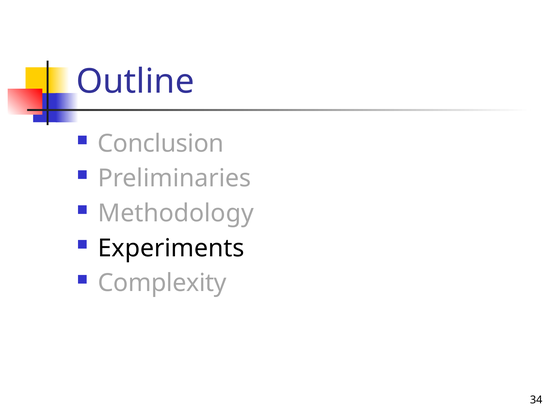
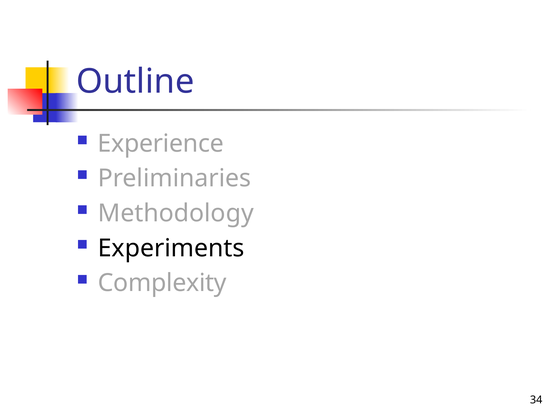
Conclusion: Conclusion -> Experience (161, 144)
